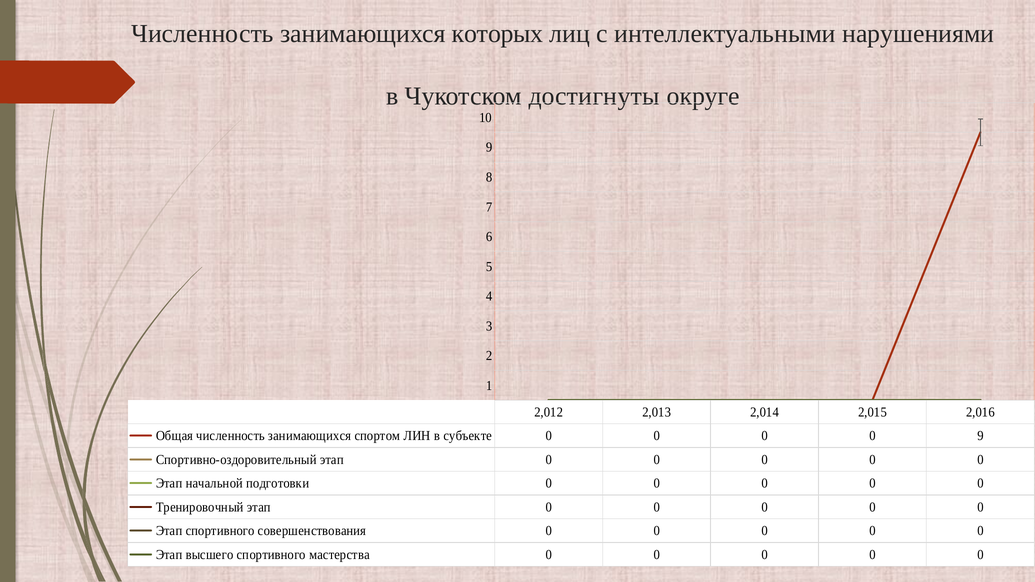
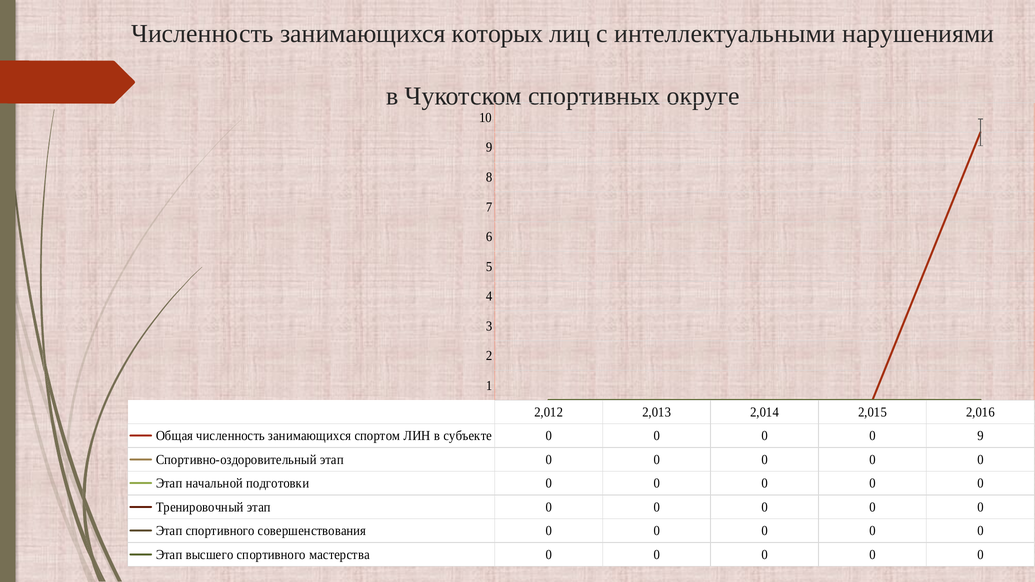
достигнуты: достигнуты -> спортивных (594, 96)
